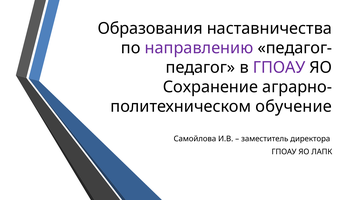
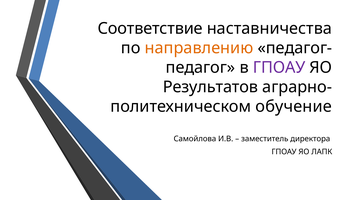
Образования: Образования -> Соответствие (150, 28)
направлению colour: purple -> orange (199, 48)
Сохранение: Сохранение -> Результатов (210, 87)
